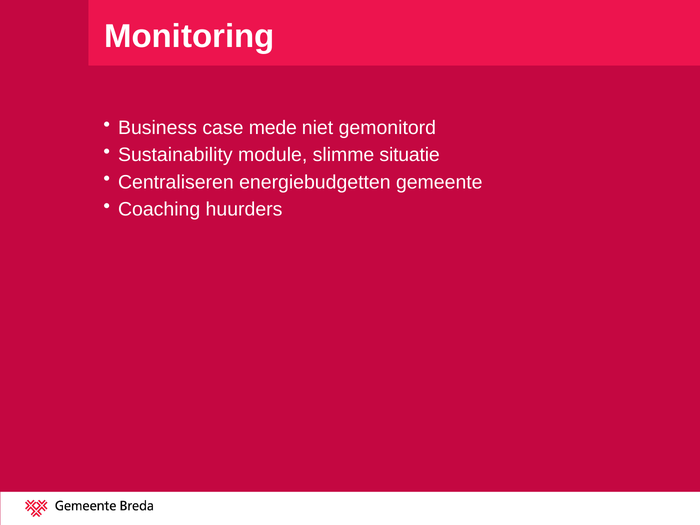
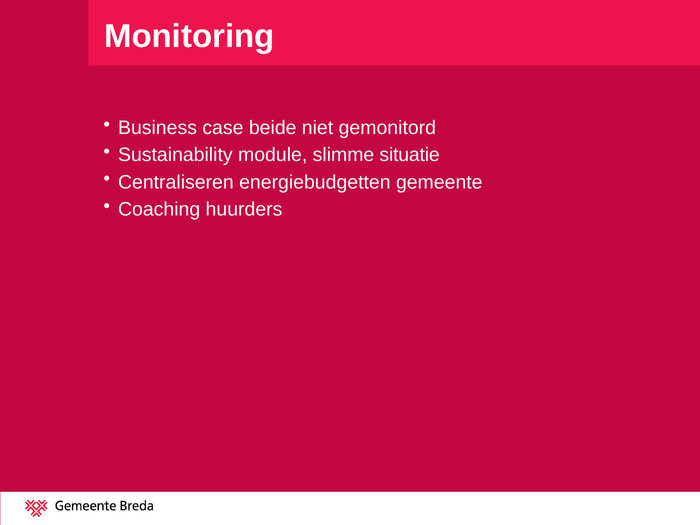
mede: mede -> beide (273, 128)
